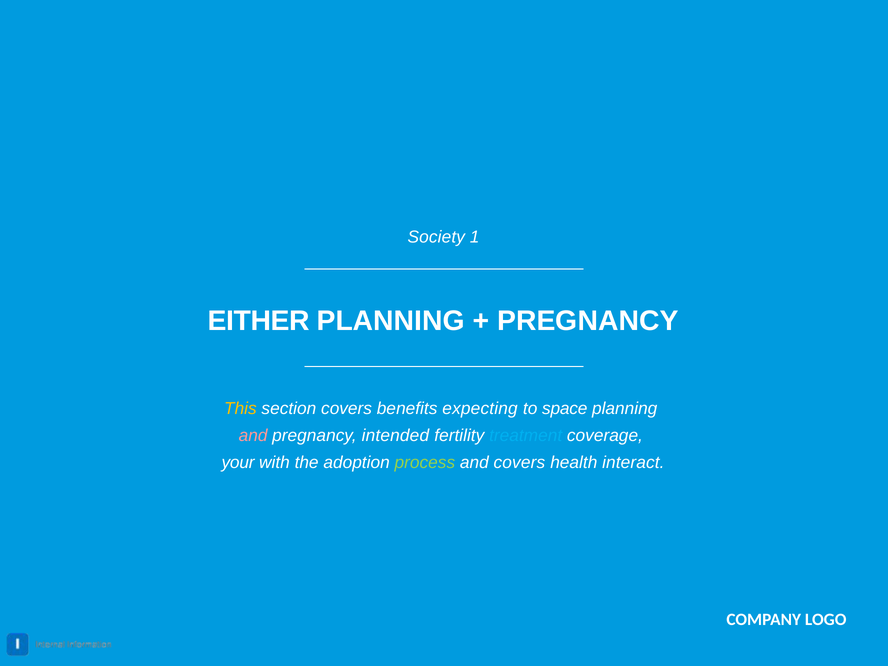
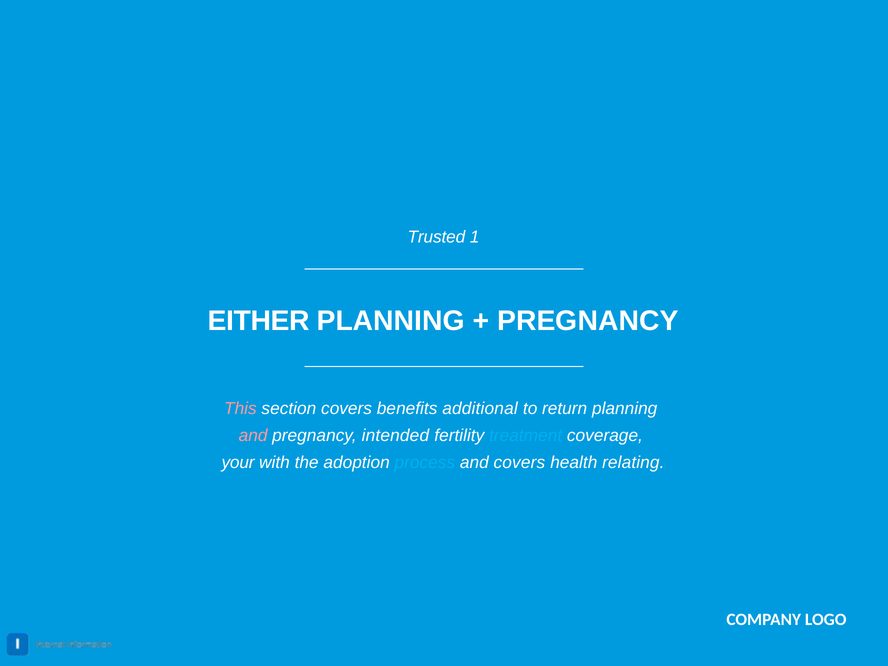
Society: Society -> Trusted (436, 237)
This colour: yellow -> pink (240, 409)
expecting: expecting -> additional (480, 409)
space: space -> return (565, 409)
process colour: light green -> light blue (425, 463)
interact: interact -> relating (633, 463)
